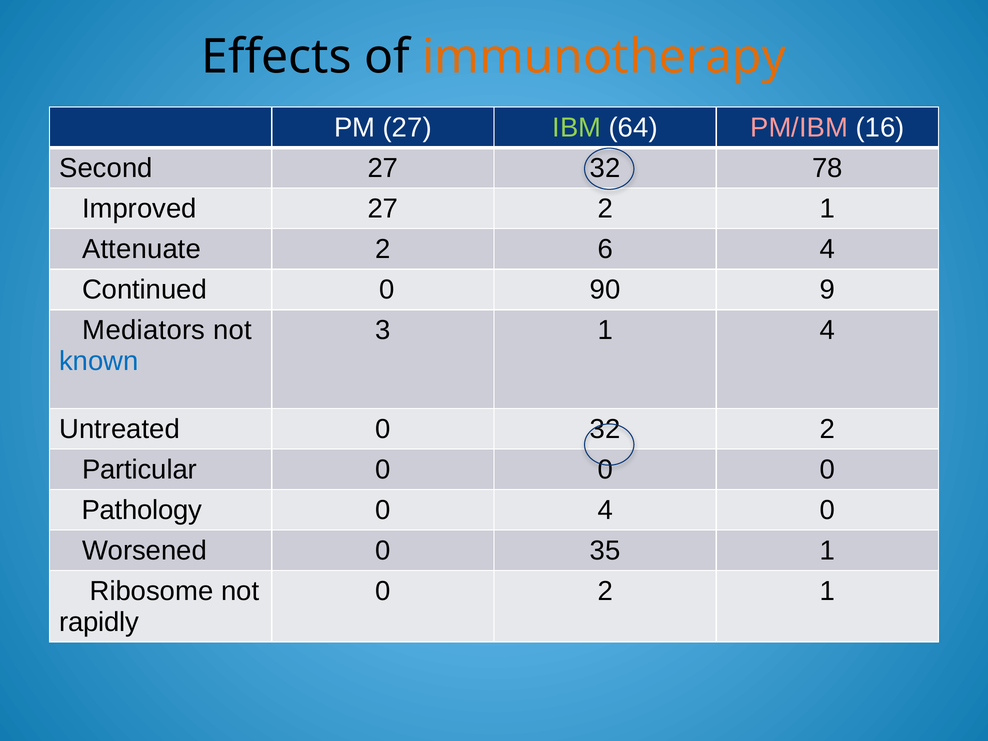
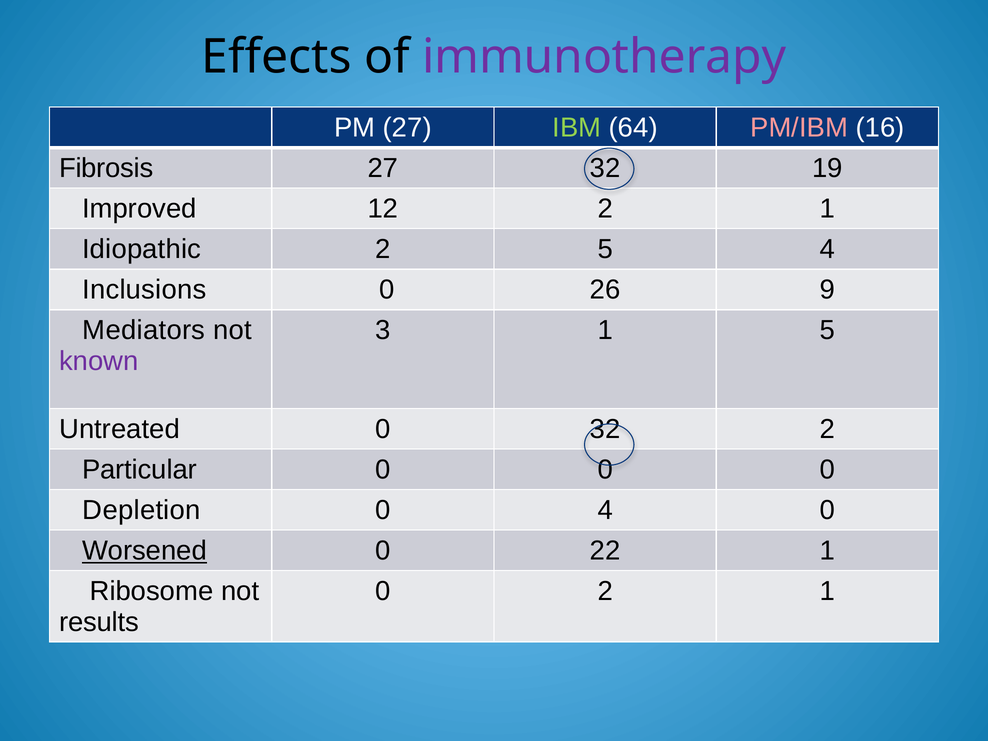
immunotherapy colour: orange -> purple (604, 57)
Second: Second -> Fibrosis (106, 168)
78: 78 -> 19 (827, 168)
Improved 27: 27 -> 12 (383, 209)
Attenuate: Attenuate -> Idiopathic (142, 249)
2 6: 6 -> 5 (605, 249)
Continued: Continued -> Inclusions (144, 290)
90: 90 -> 26 (605, 290)
1 4: 4 -> 5 (828, 330)
known colour: blue -> purple (99, 361)
Pathology: Pathology -> Depletion (142, 510)
Worsened underline: none -> present (145, 551)
35: 35 -> 22 (605, 551)
rapidly: rapidly -> results (99, 622)
